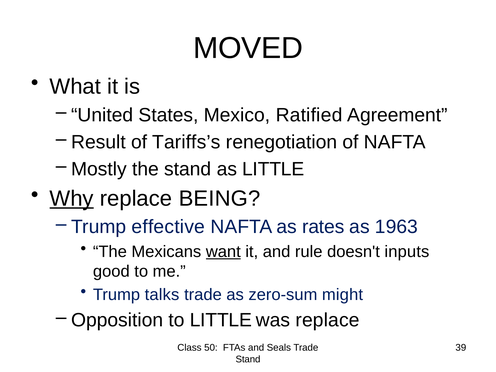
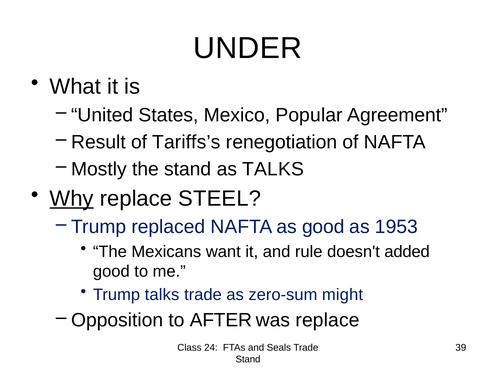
MOVED: MOVED -> UNDER (248, 48)
Ratified: Ratified -> Popular (309, 115)
as LITTLE: LITTLE -> TALKS (273, 169)
BEING: BEING -> STEEL (220, 198)
effective: effective -> replaced (168, 227)
as rates: rates -> good (323, 227)
1963: 1963 -> 1953 (396, 227)
want underline: present -> none (223, 252)
inputs: inputs -> added (407, 252)
to LITTLE: LITTLE -> AFTER (221, 320)
50: 50 -> 24 (211, 348)
